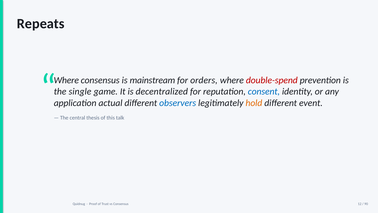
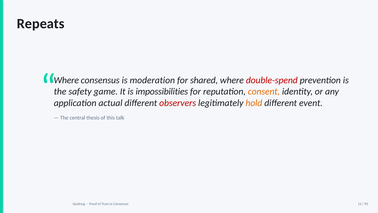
mainstream: mainstream -> moderation (152, 80)
orders: orders -> shared (204, 80)
single: single -> safety (80, 91)
decentralized: decentralized -> impossibilities (162, 91)
consent colour: blue -> orange (264, 91)
observers colour: blue -> red (178, 103)
